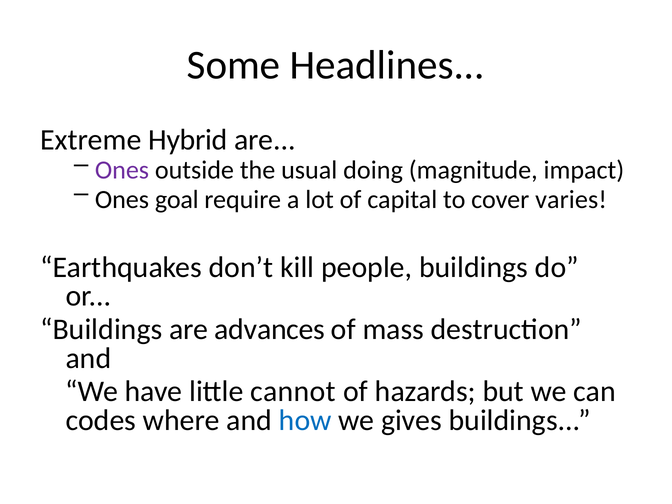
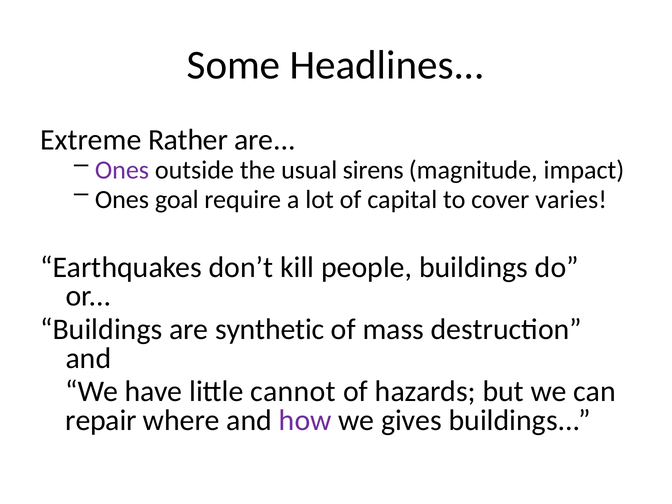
Hybrid: Hybrid -> Rather (188, 140)
doing: doing -> sirens (373, 170)
advances: advances -> synthetic (270, 329)
codes: codes -> repair (101, 420)
how colour: blue -> purple (305, 420)
